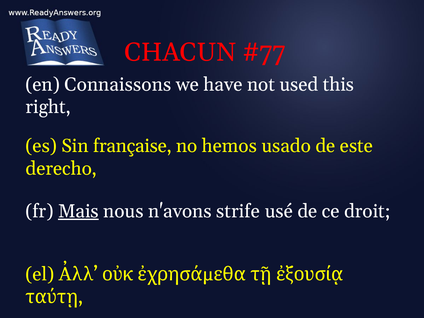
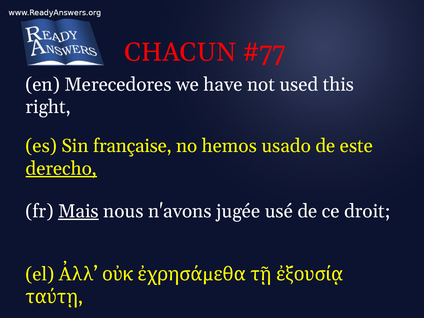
Connaissons: Connaissons -> Merecedores (118, 84)
derecho underline: none -> present (61, 169)
strife: strife -> jugée (238, 211)
